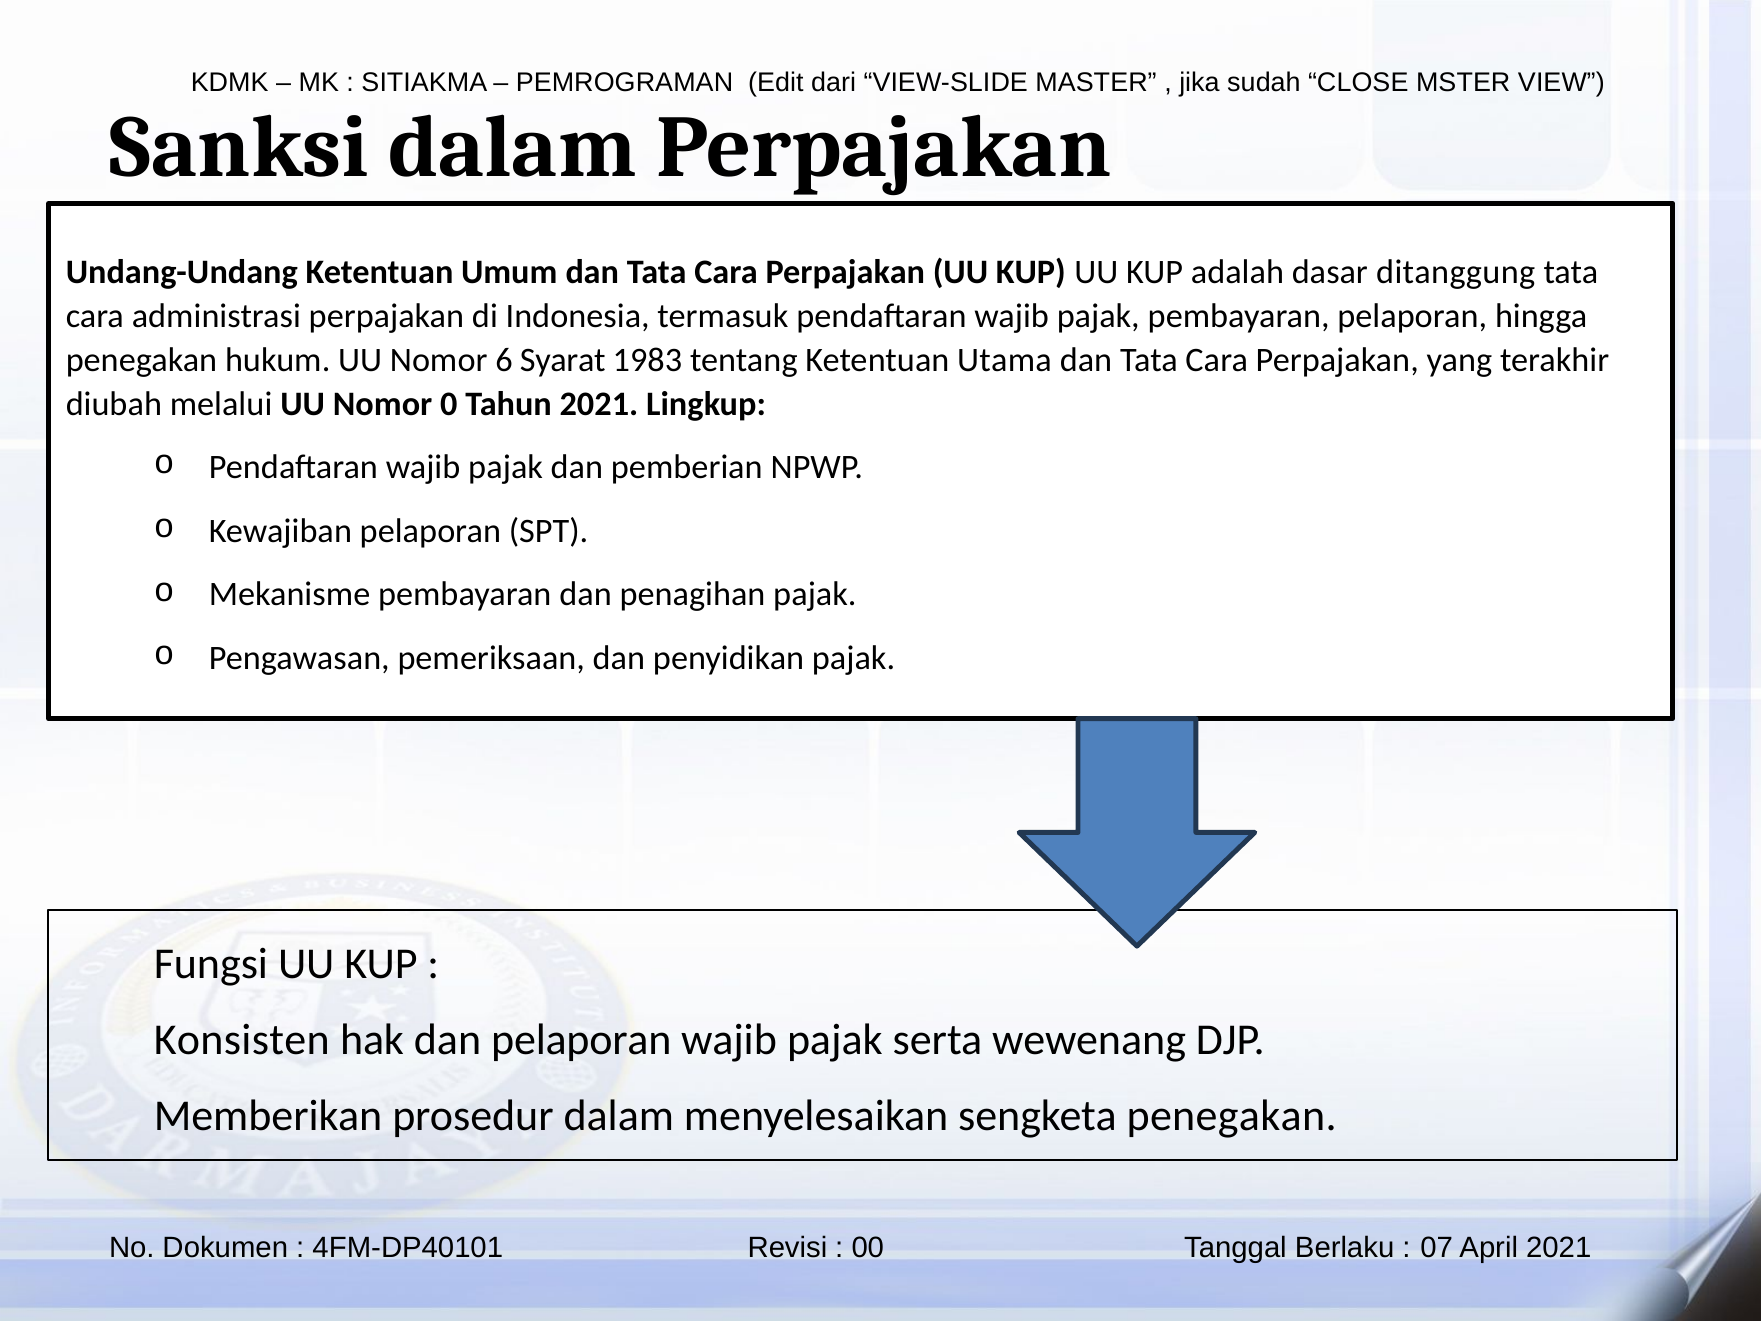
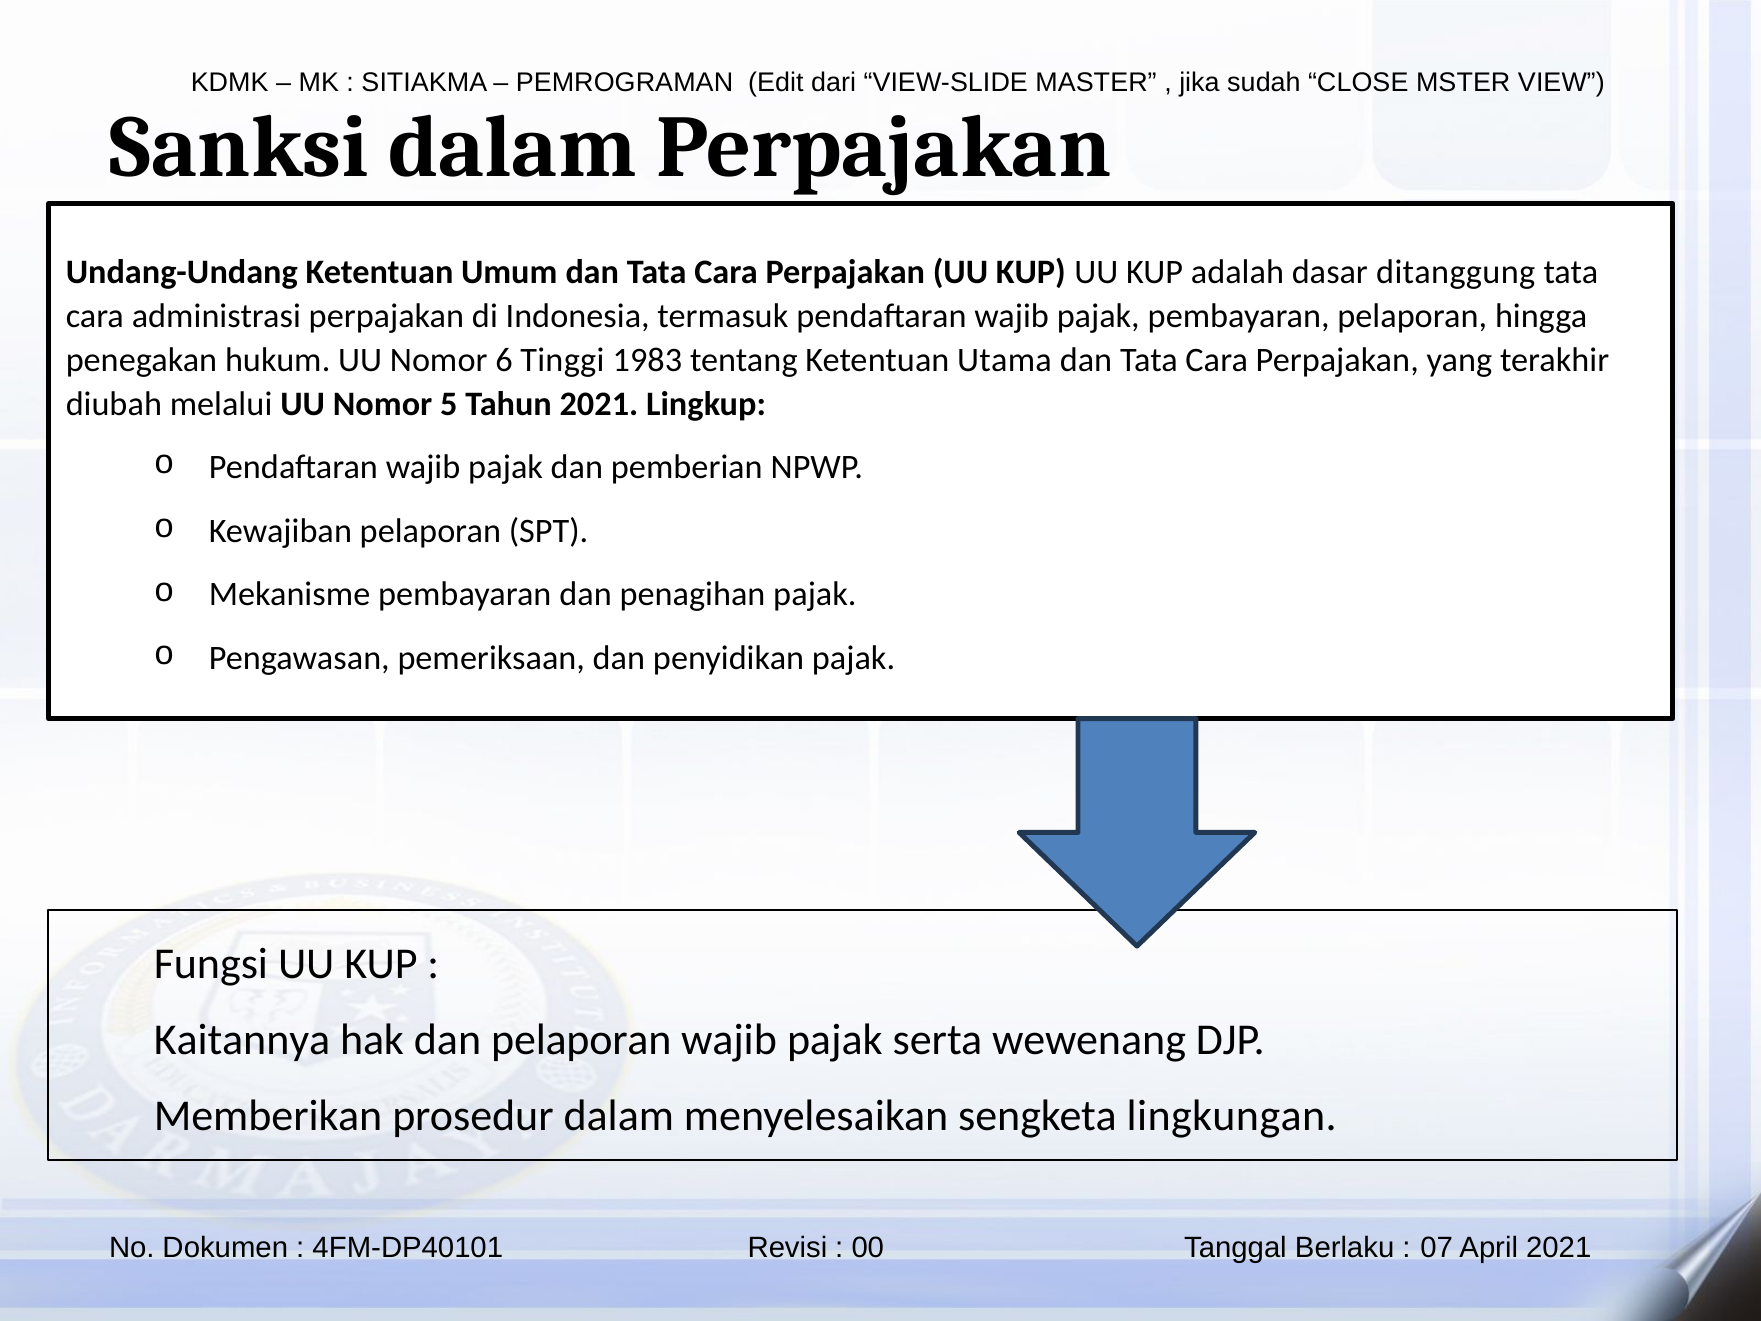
Syarat: Syarat -> Tinggi (562, 360)
0: 0 -> 5 (449, 404)
Konsisten: Konsisten -> Kaitannya (242, 1040)
sengketa penegakan: penegakan -> lingkungan (1232, 1116)
